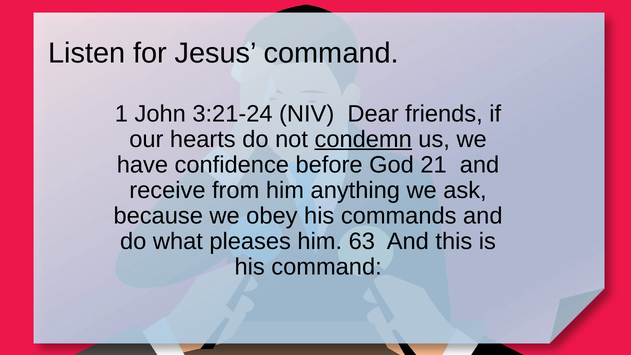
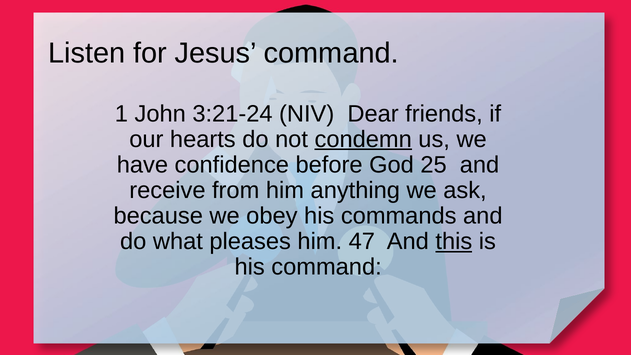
21: 21 -> 25 (434, 165)
63: 63 -> 47 (362, 241)
this underline: none -> present (454, 241)
